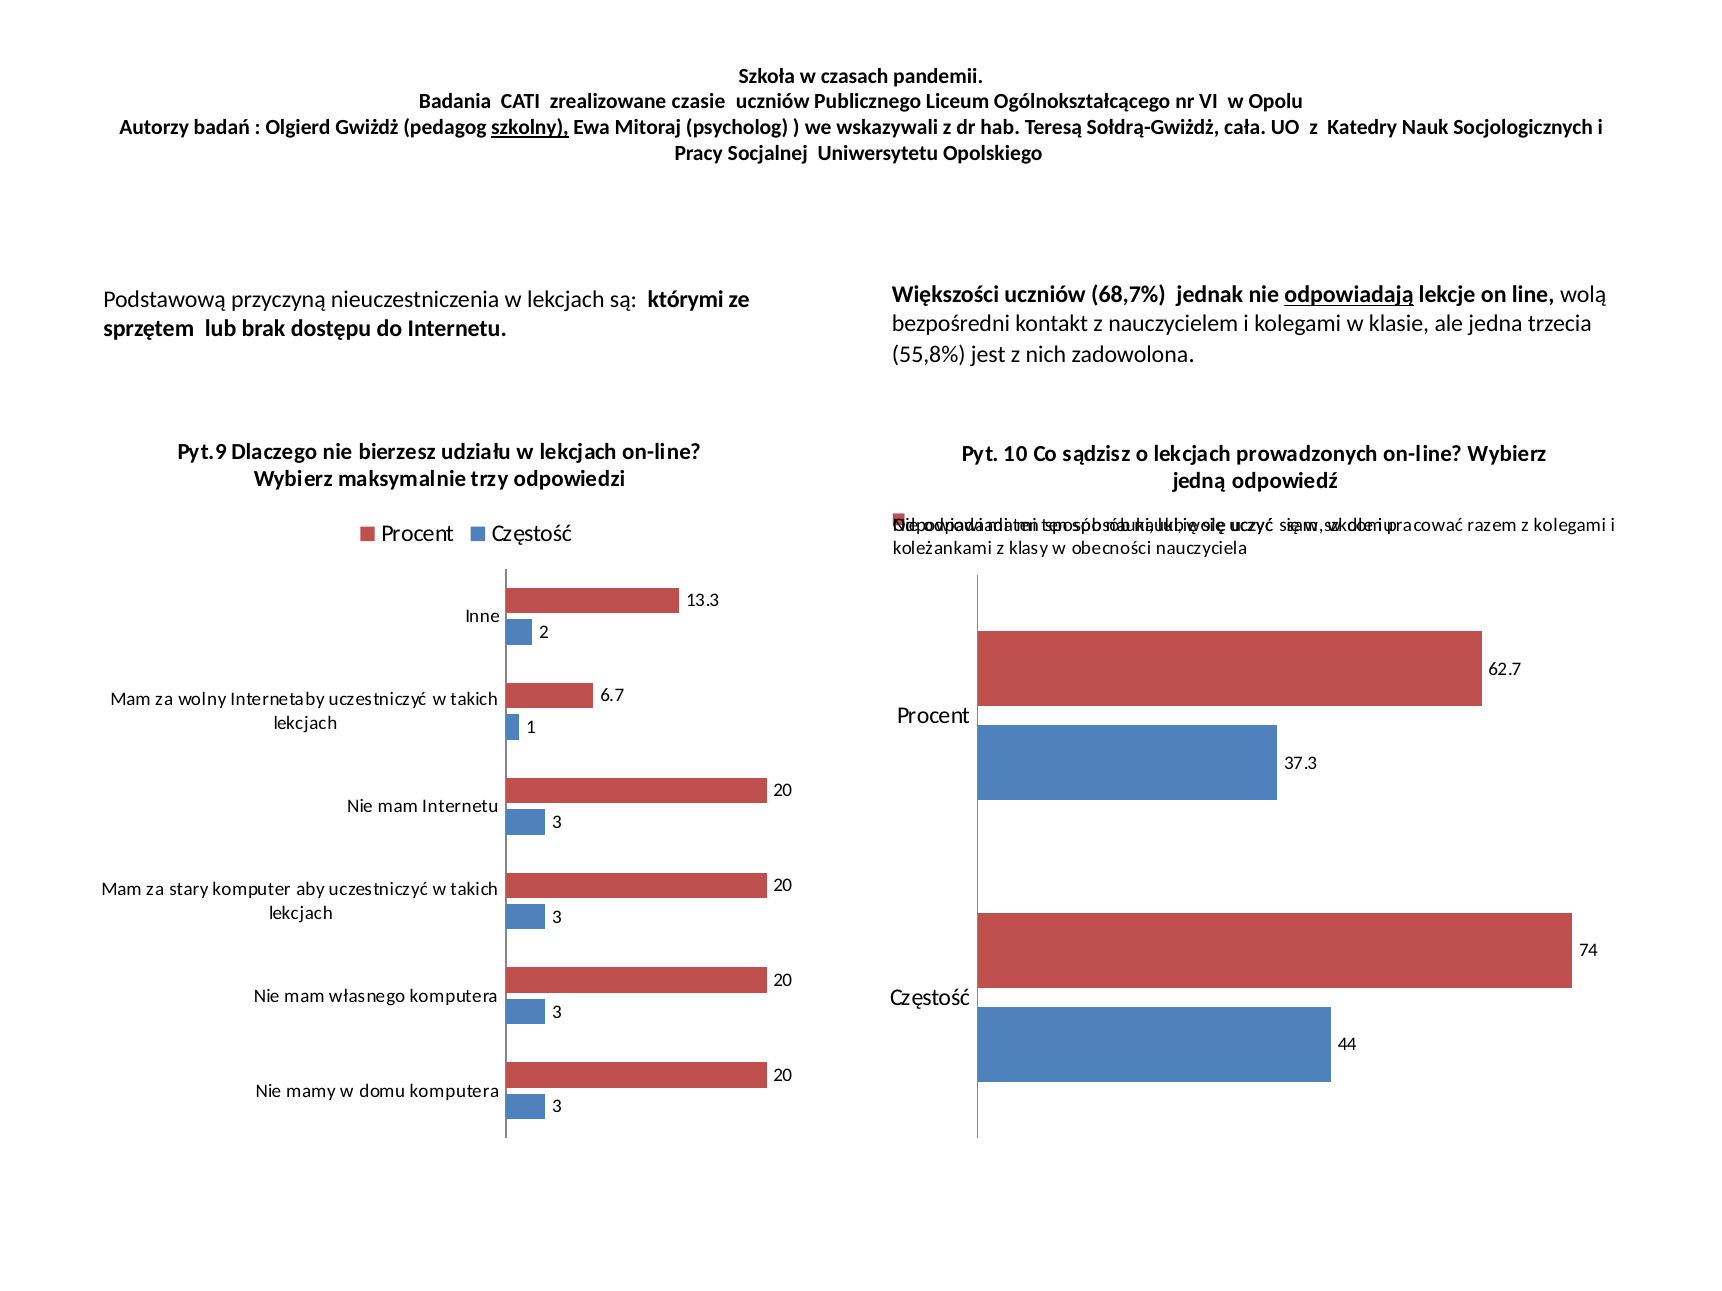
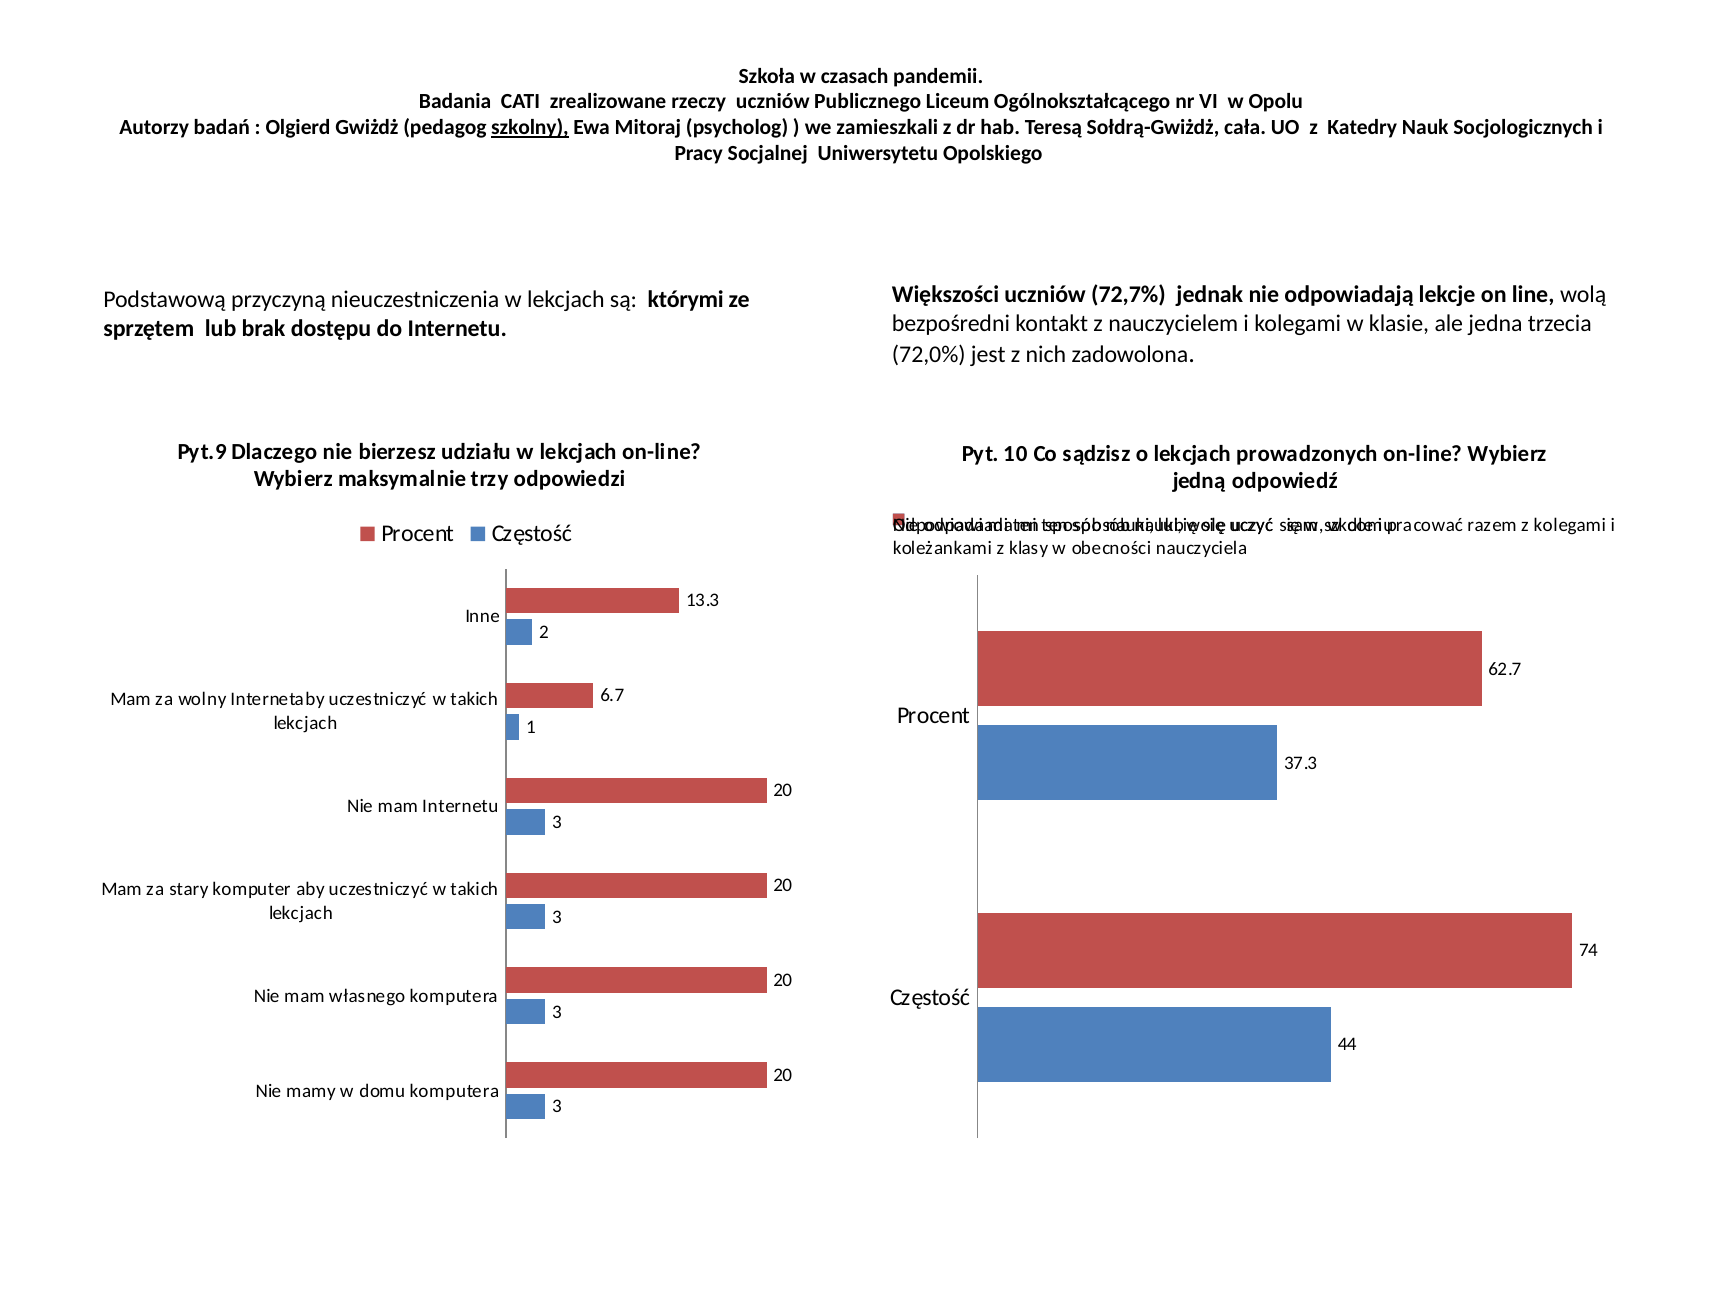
czasie: czasie -> rzeczy (699, 102)
wskazywali: wskazywali -> zamieszkali (887, 128)
68,7%: 68,7% -> 72,7% (1128, 295)
odpowiadają underline: present -> none (1349, 295)
55,8%: 55,8% -> 72,0% (929, 355)
